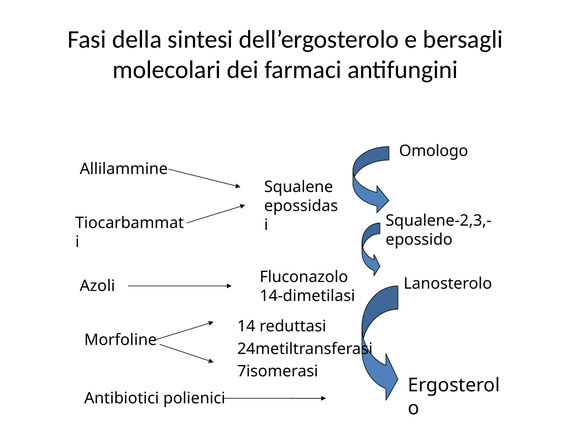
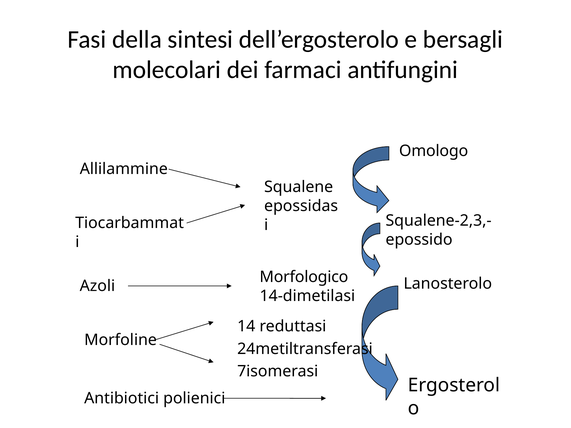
Fluconazolo: Fluconazolo -> Morfologico (304, 277)
